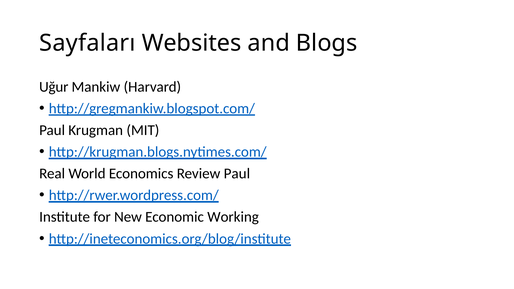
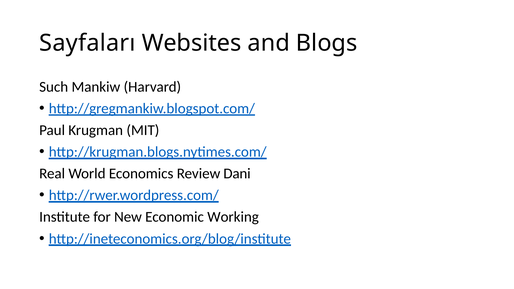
Uğur: Uğur -> Such (54, 87)
Review Paul: Paul -> Dani (237, 174)
